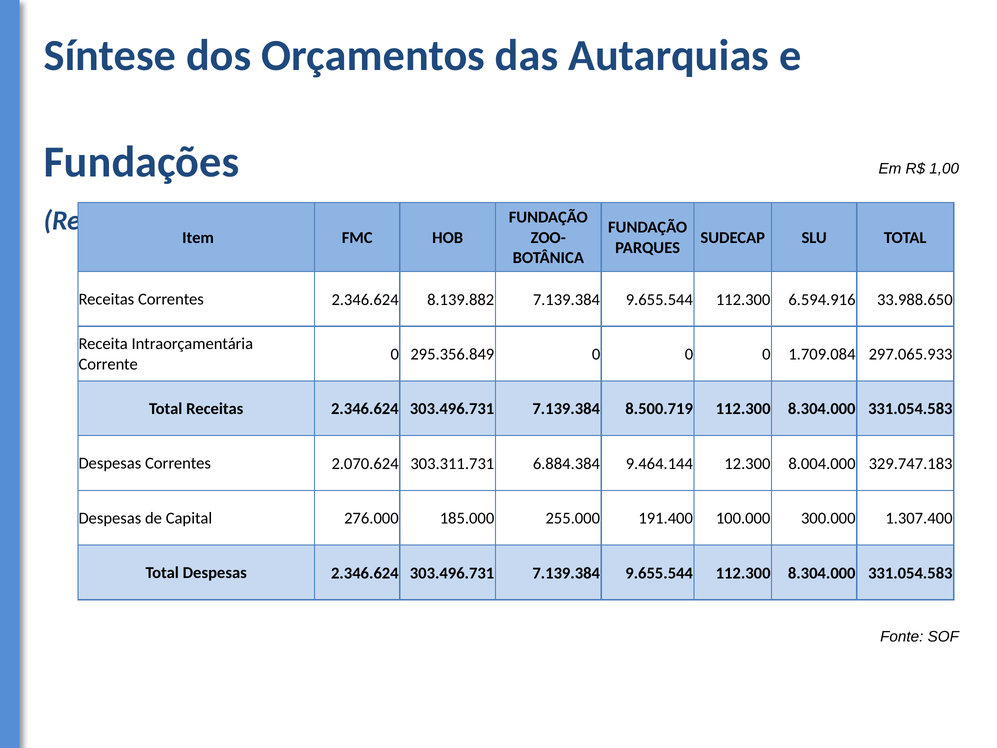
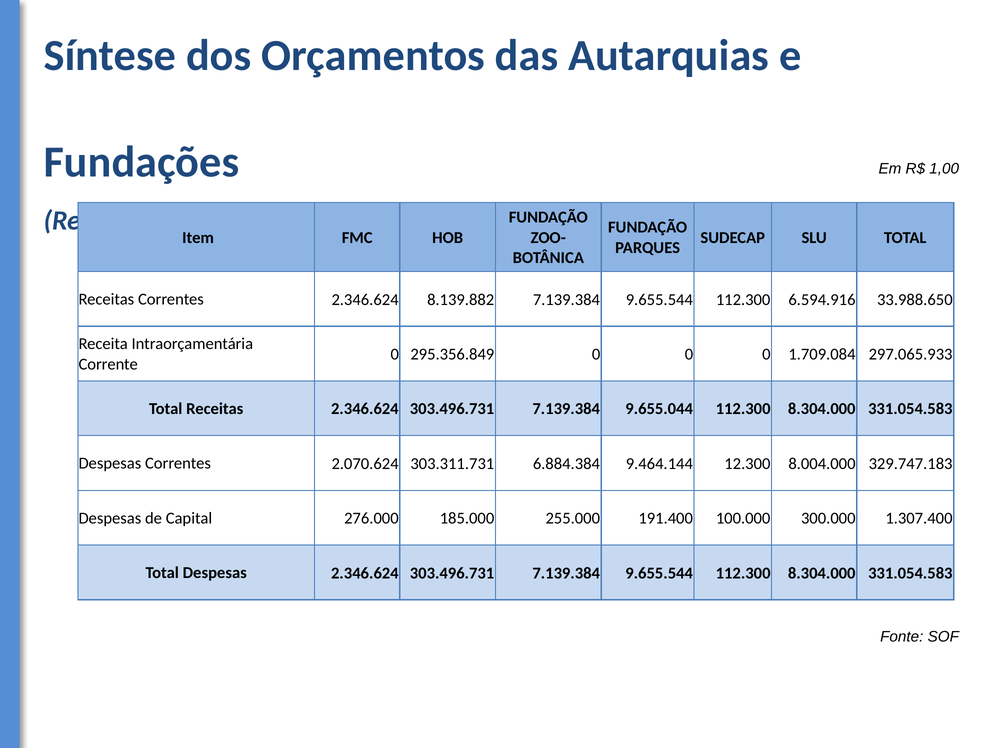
8.500.719: 8.500.719 -> 9.655.044 (659, 409)
